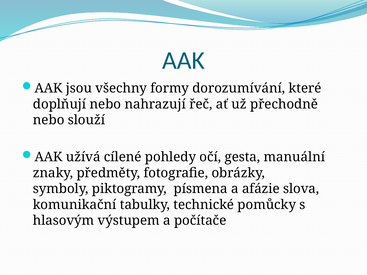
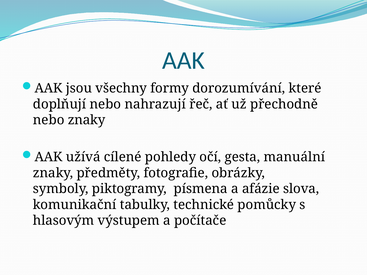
nebo slouží: slouží -> znaky (87, 120)
